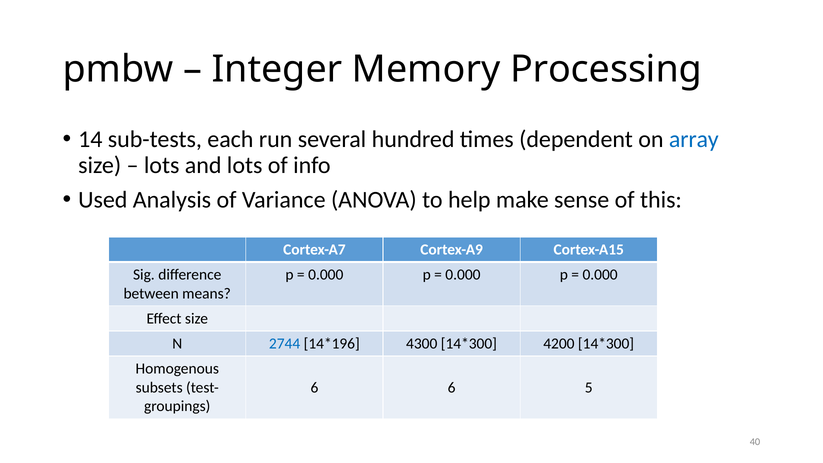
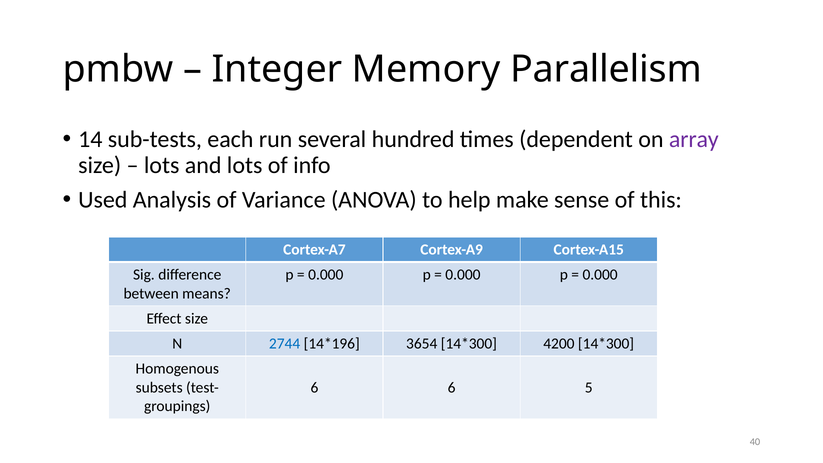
Processing: Processing -> Parallelism (606, 69)
array colour: blue -> purple (694, 139)
4300: 4300 -> 3654 (422, 344)
